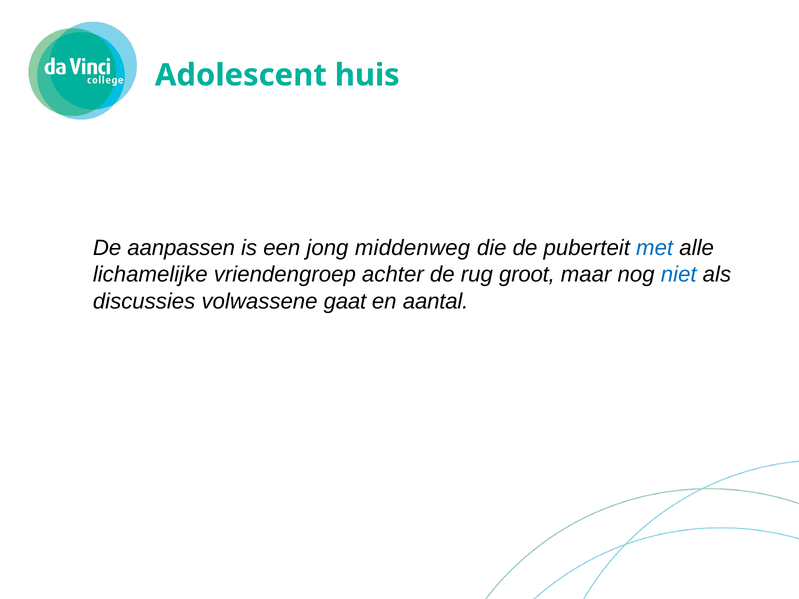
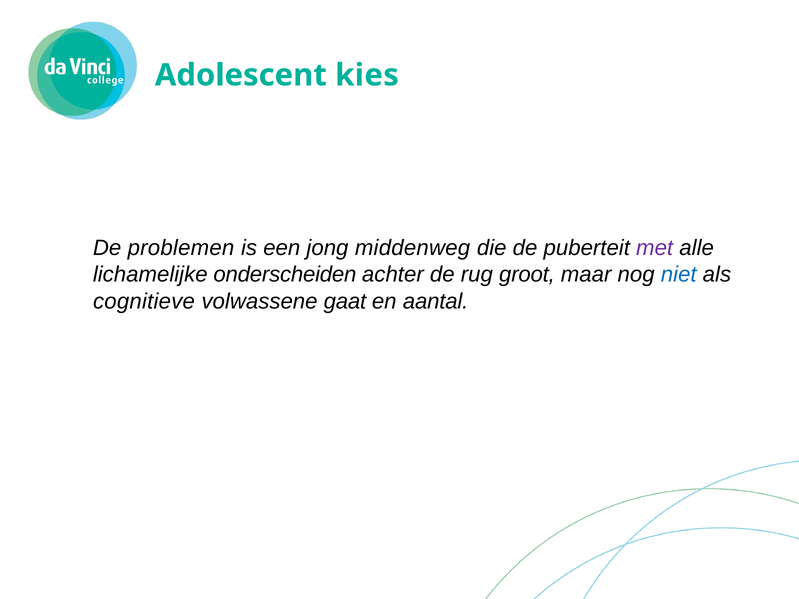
huis: huis -> kies (367, 75)
aanpassen: aanpassen -> problemen (181, 248)
met colour: blue -> purple (655, 248)
vriendengroep: vriendengroep -> onderscheiden (285, 275)
discussies: discussies -> cognitieve (144, 301)
